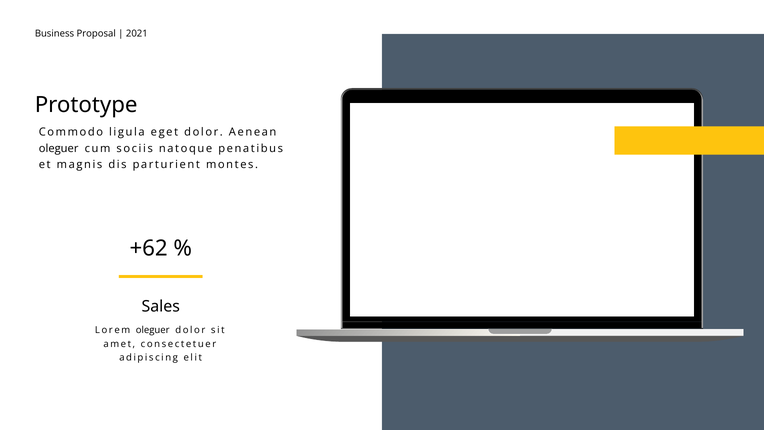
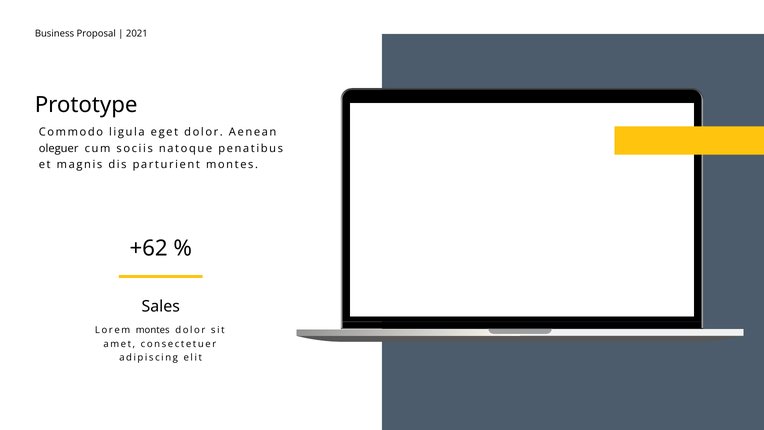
Lorem oleguer: oleguer -> montes (153, 330)
